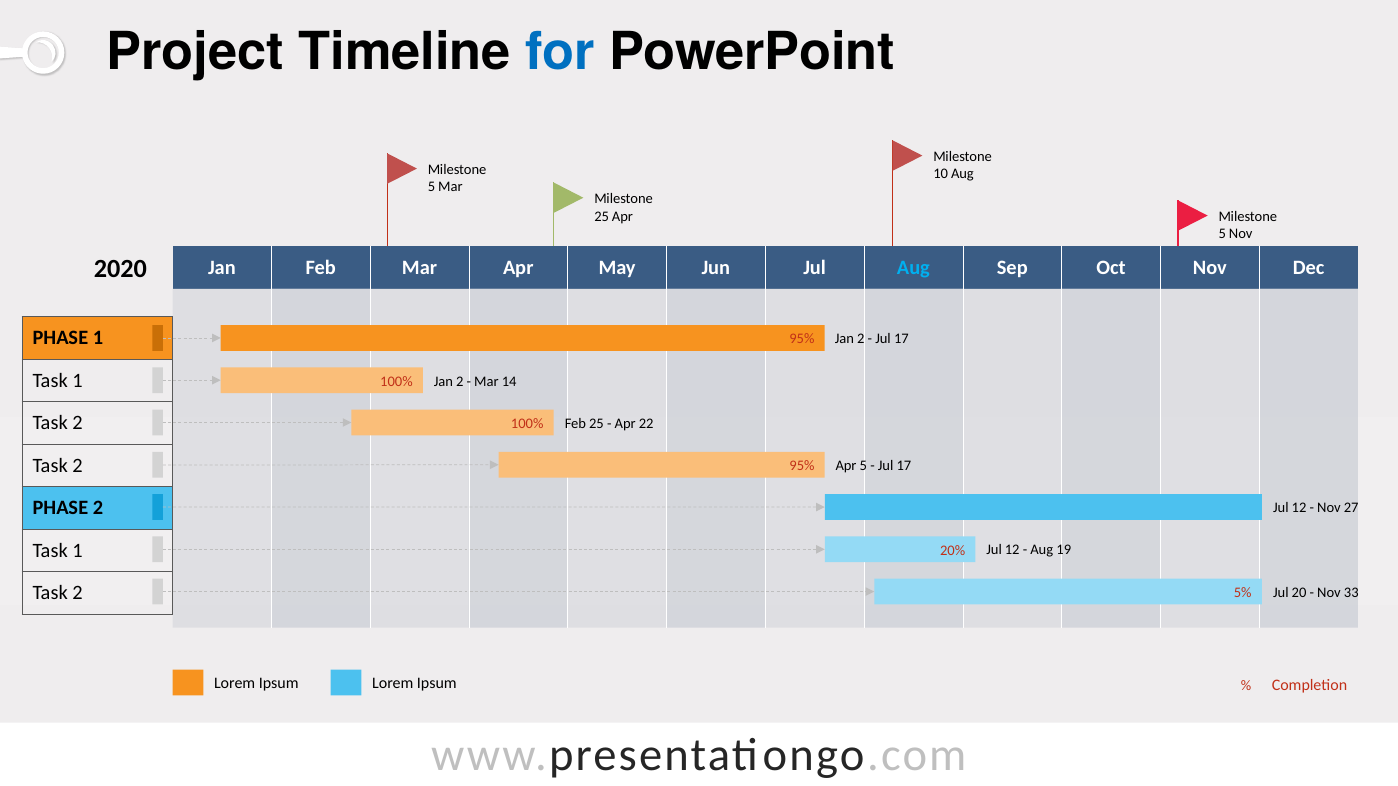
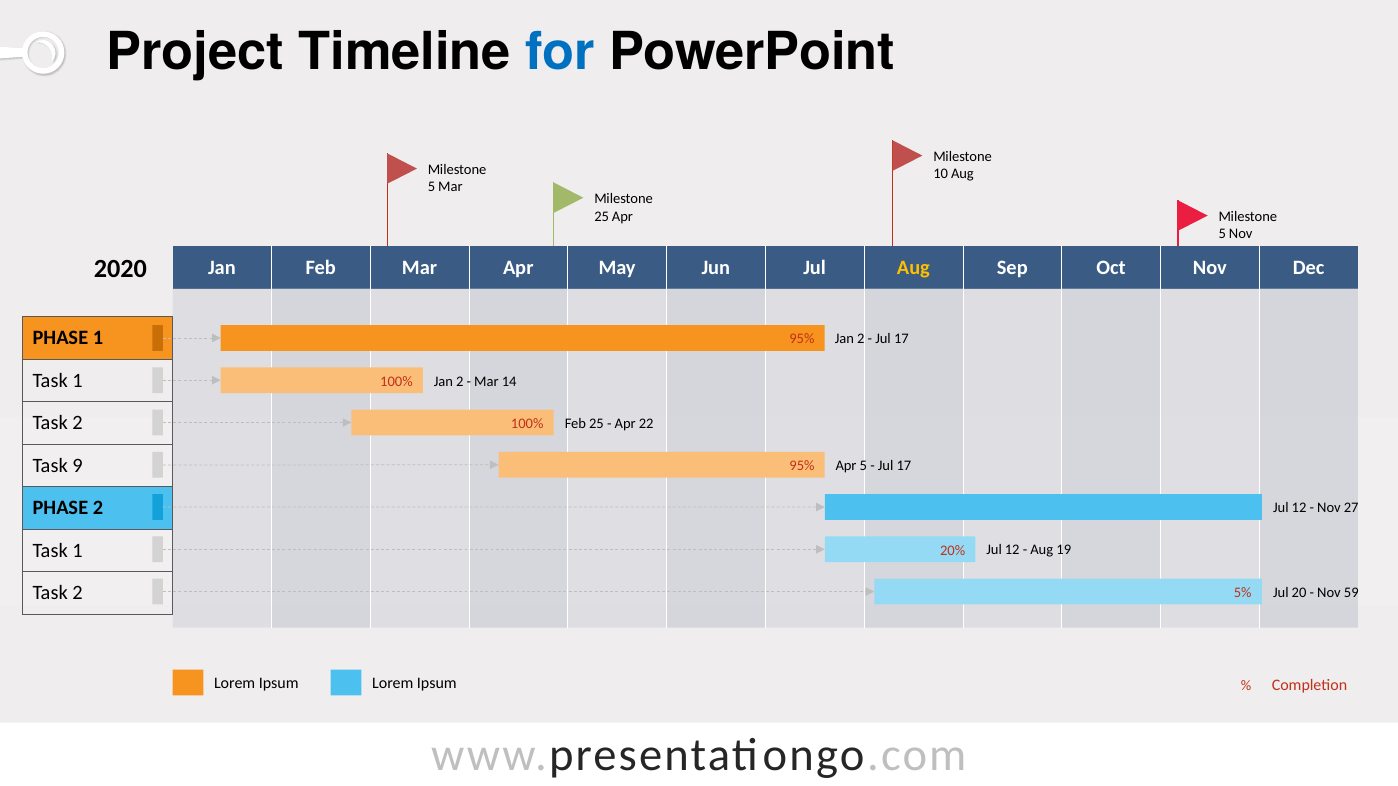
Aug colour: light blue -> yellow (913, 268)
2: 2 -> 9 (78, 466)
33: 33 -> 59 (1351, 593)
